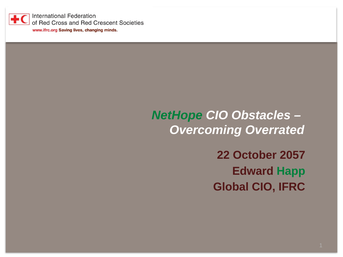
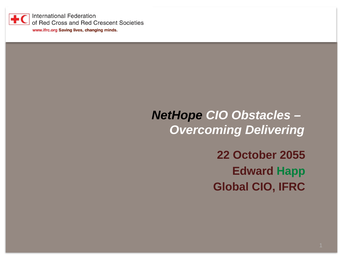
NetHope colour: green -> black (177, 115)
Overrated: Overrated -> Delivering (275, 130)
2057: 2057 -> 2055 (293, 155)
